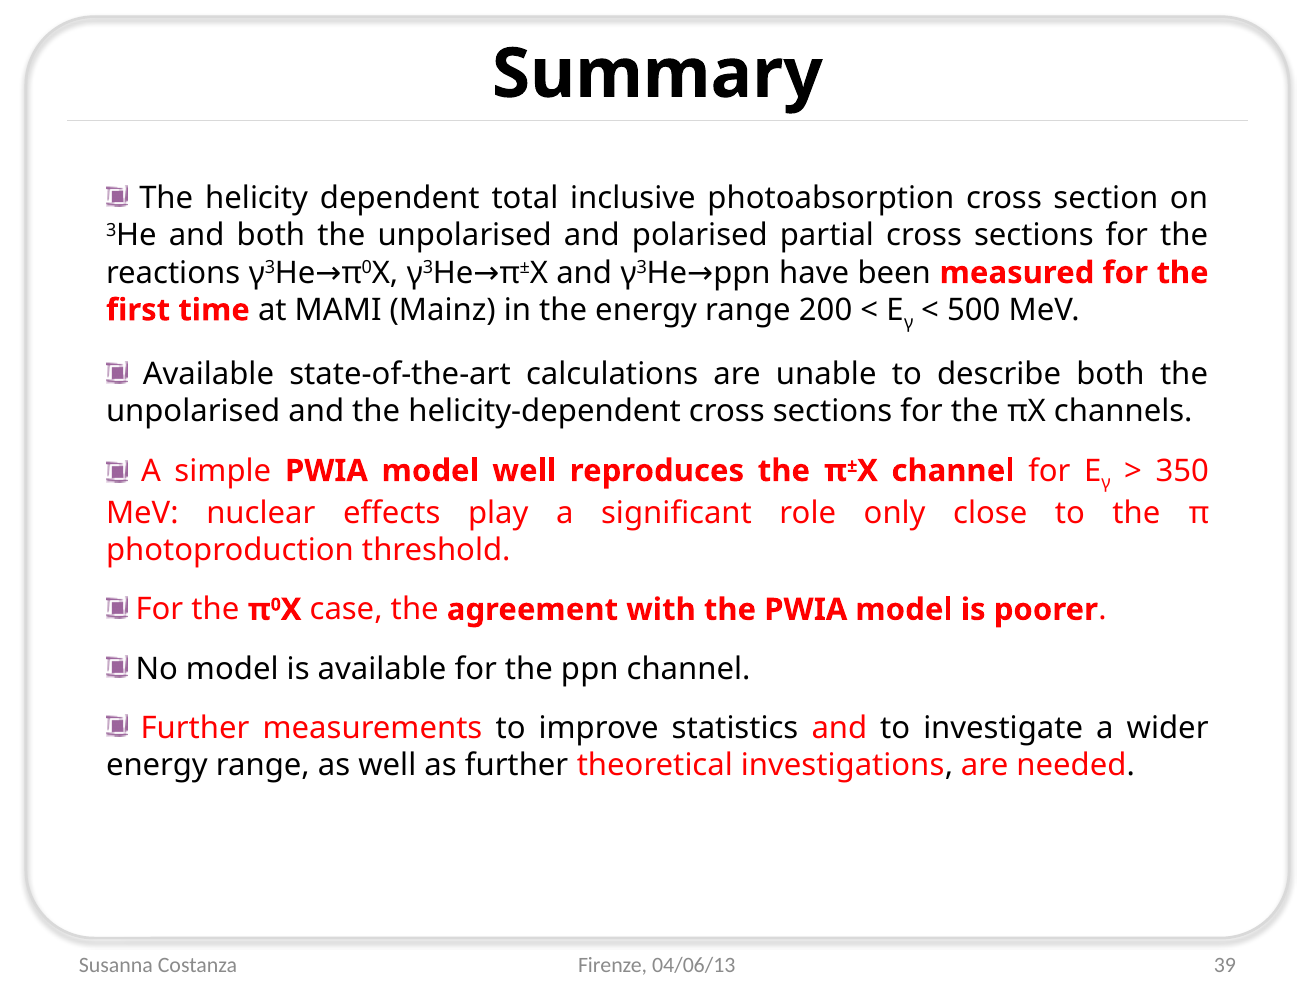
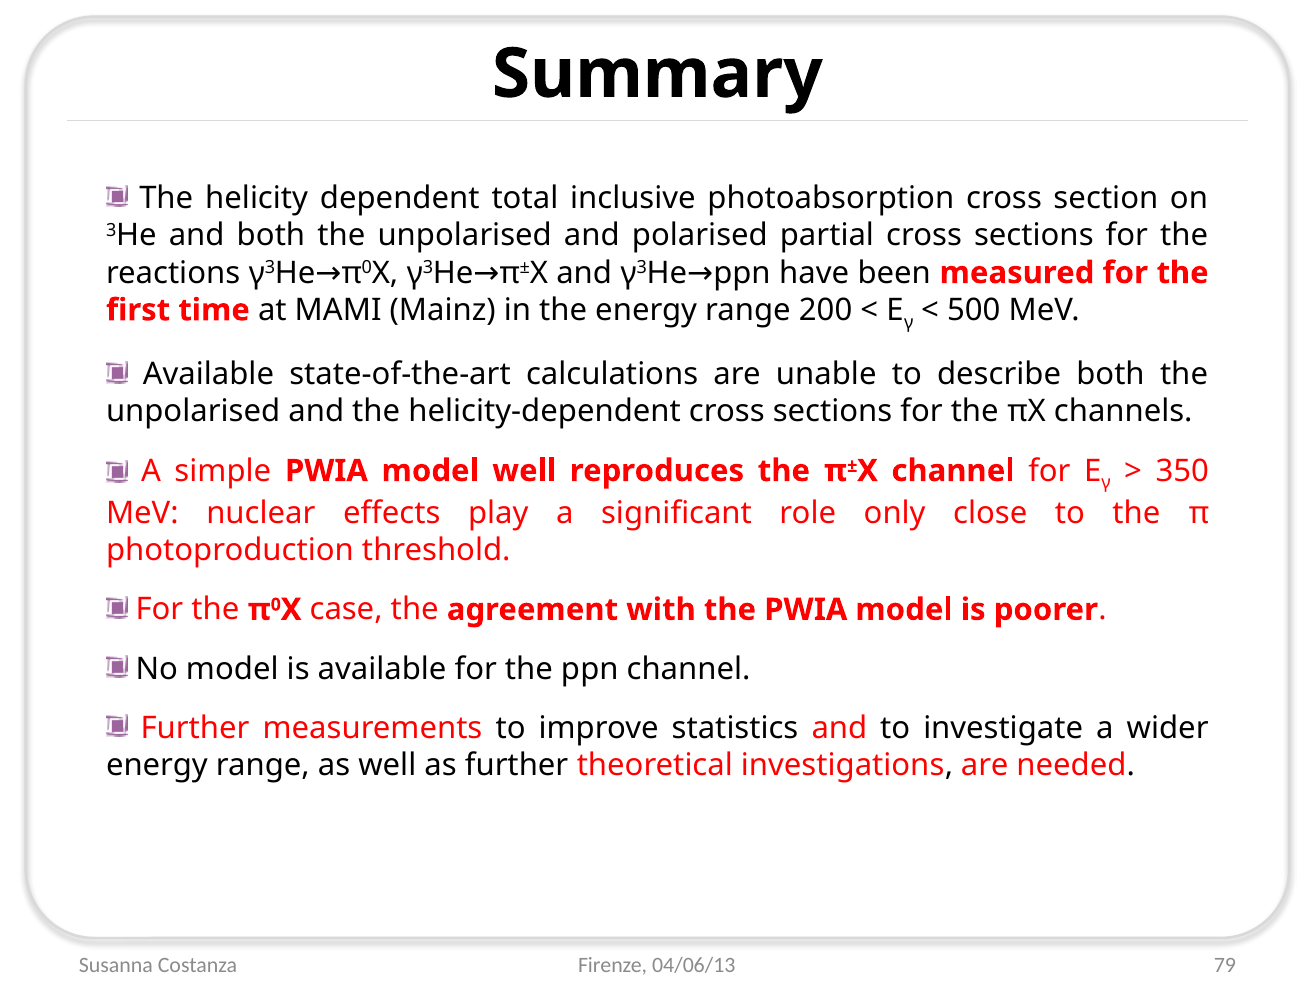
39: 39 -> 79 (1225, 965)
